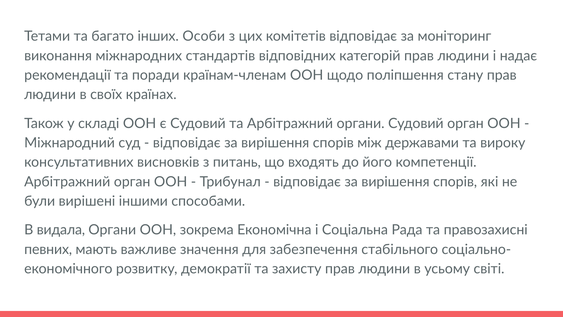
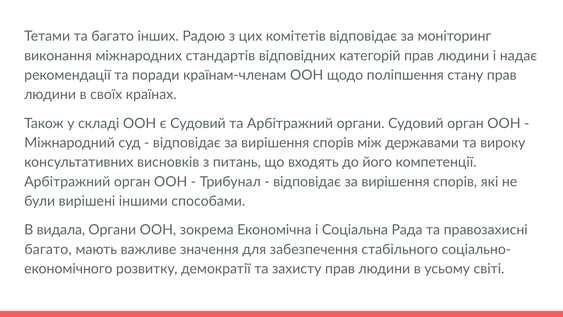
Особи: Особи -> Радою (204, 36)
певних: певних -> багато (48, 249)
